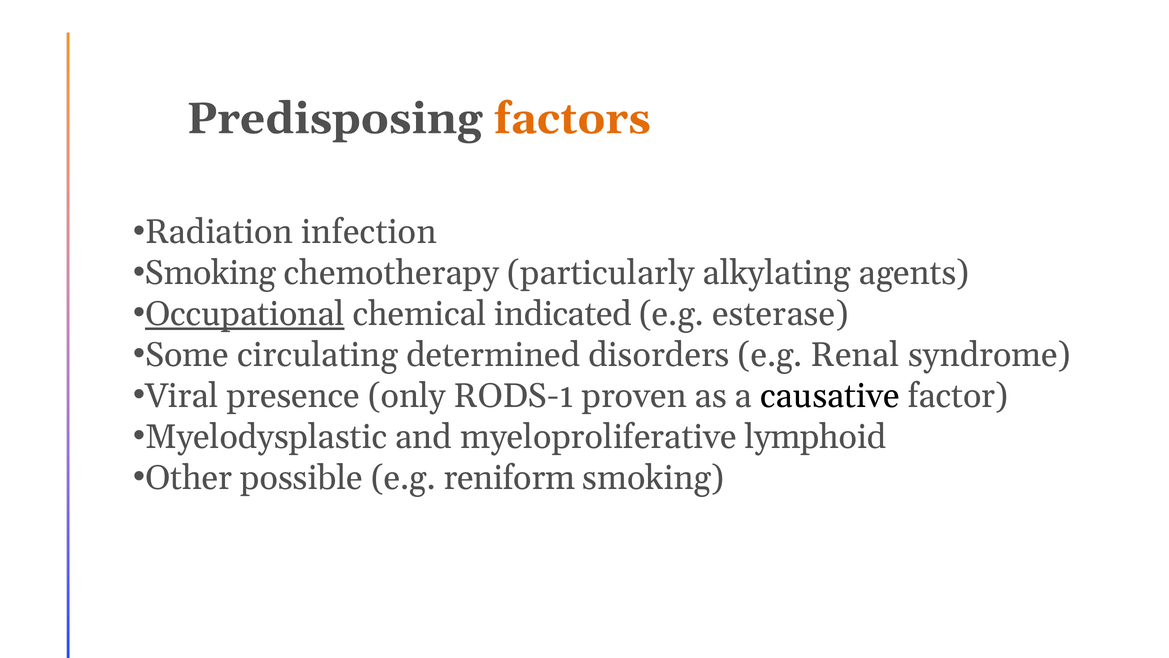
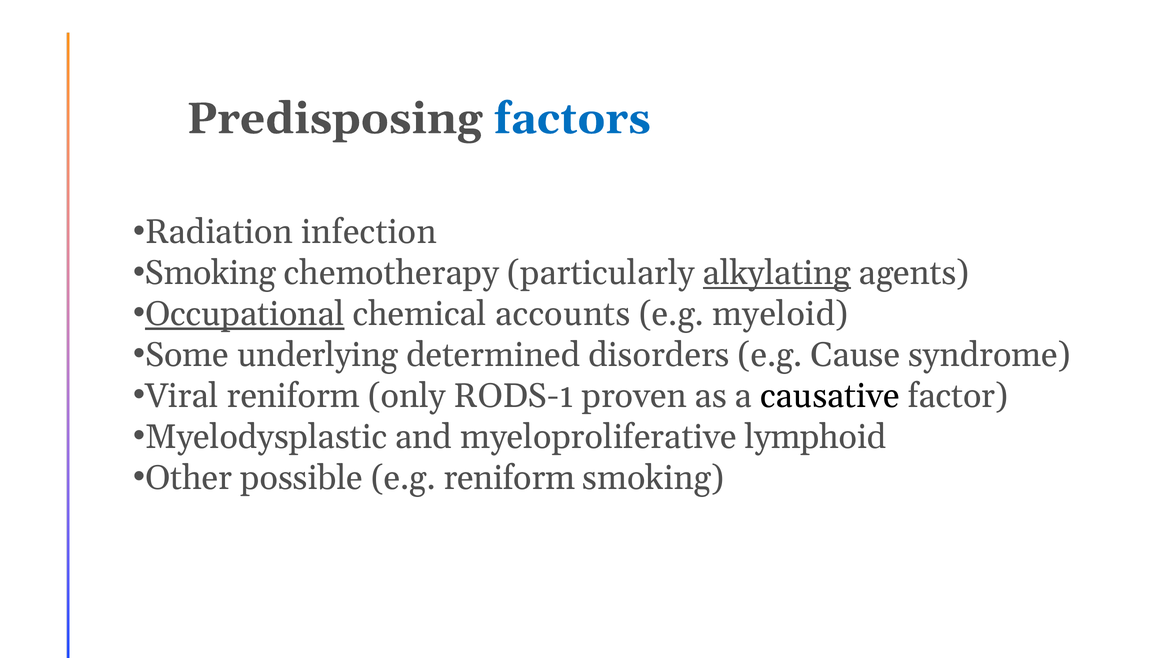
factors colour: orange -> blue (572, 119)
alkylating underline: none -> present (777, 273)
indicated: indicated -> accounts (563, 314)
esterase: esterase -> myeloid (780, 314)
circulating: circulating -> underlying (318, 355)
Renal: Renal -> Cause (855, 355)
Viral presence: presence -> reniform (293, 396)
